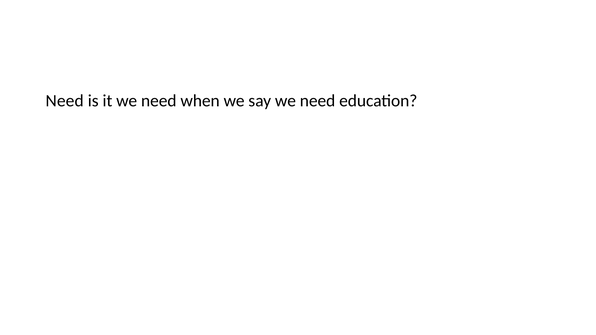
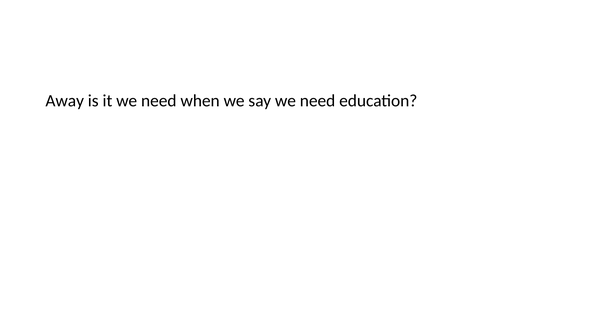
Need: Need -> Away (65, 101)
